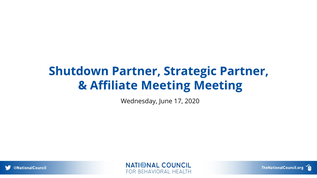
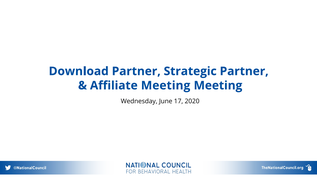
Shutdown: Shutdown -> Download (79, 71)
